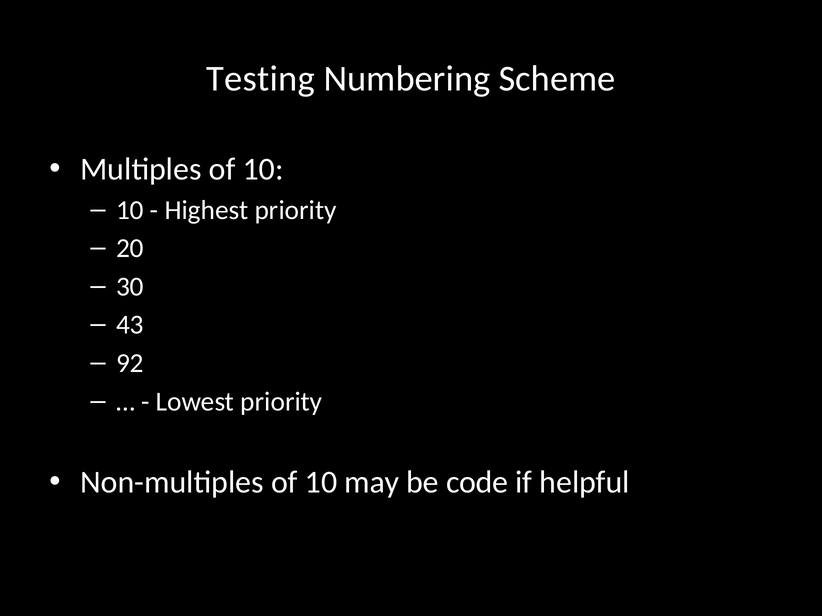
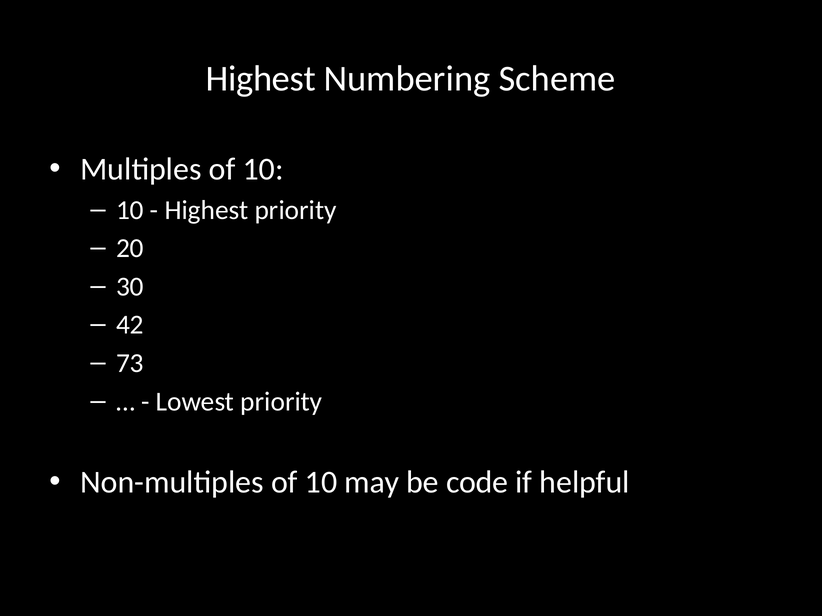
Testing: Testing -> Highest (261, 79)
43: 43 -> 42 (130, 325)
92: 92 -> 73 (130, 364)
